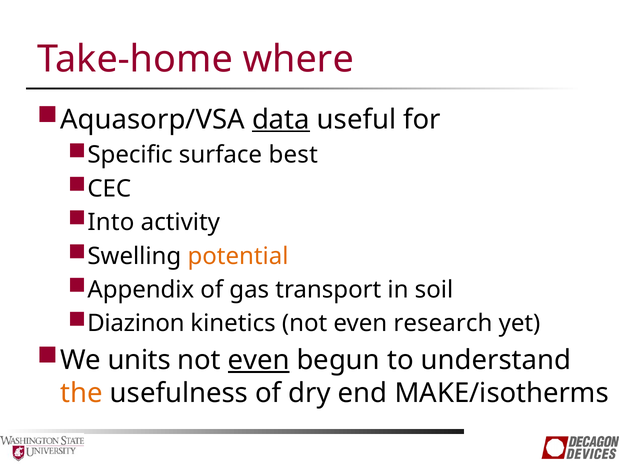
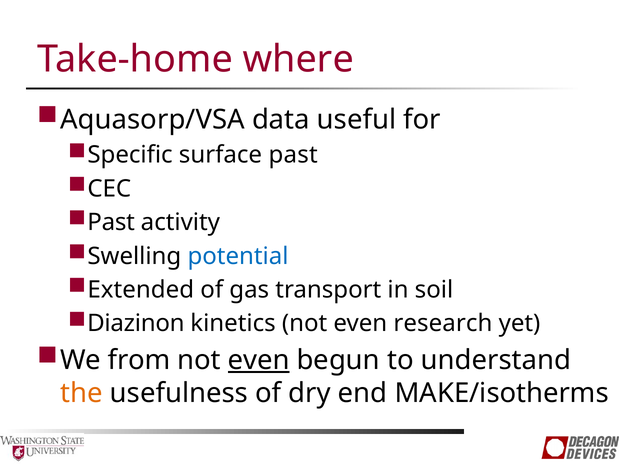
data underline: present -> none (281, 120)
surface best: best -> past (293, 155)
Into: Into -> Past (111, 223)
potential colour: orange -> blue (238, 256)
Appendix: Appendix -> Extended (141, 290)
units: units -> from (139, 360)
